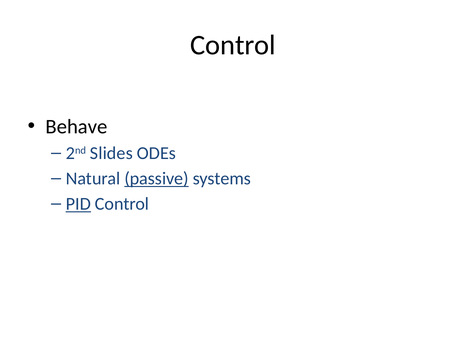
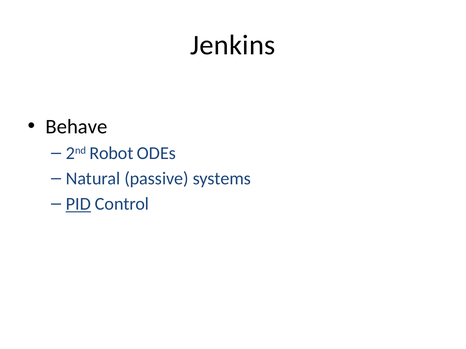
Control: Control -> Jenkins (233, 45)
Slides: Slides -> Robot (112, 154)
passive underline: present -> none (157, 179)
